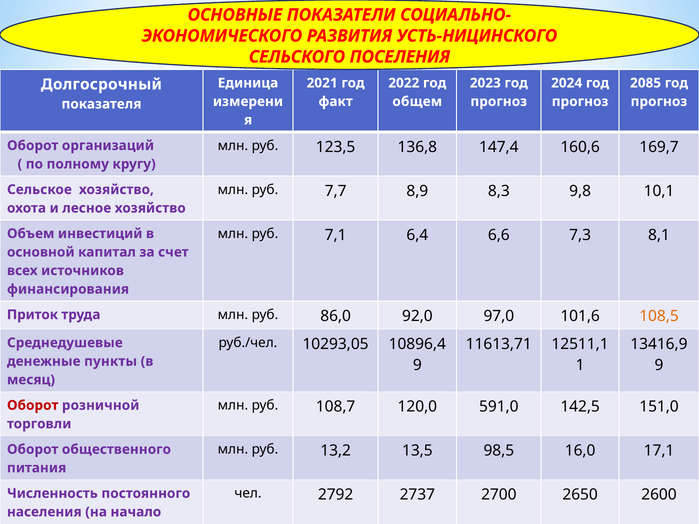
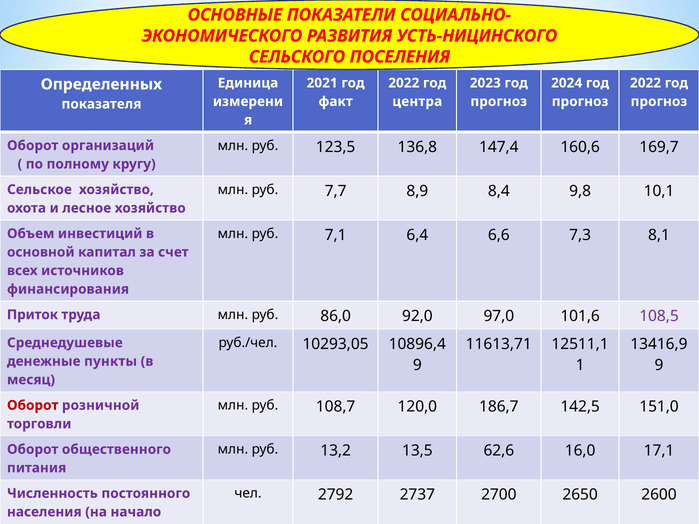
2085: 2085 -> 2022 (646, 83)
Долгосрочный: Долгосрочный -> Определенных (101, 84)
общем: общем -> центра (417, 102)
8,3: 8,3 -> 8,4 (499, 191)
108,5 colour: orange -> purple (659, 316)
591,0: 591,0 -> 186,7 (499, 407)
98,5: 98,5 -> 62,6 (499, 451)
